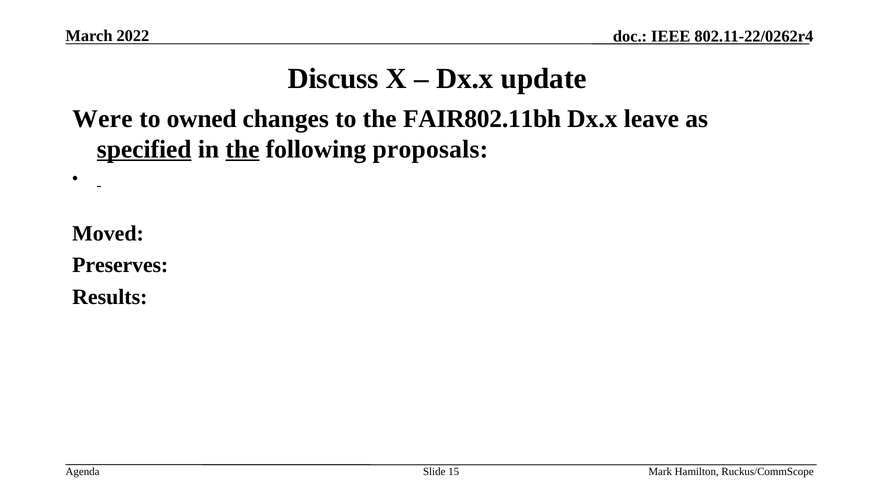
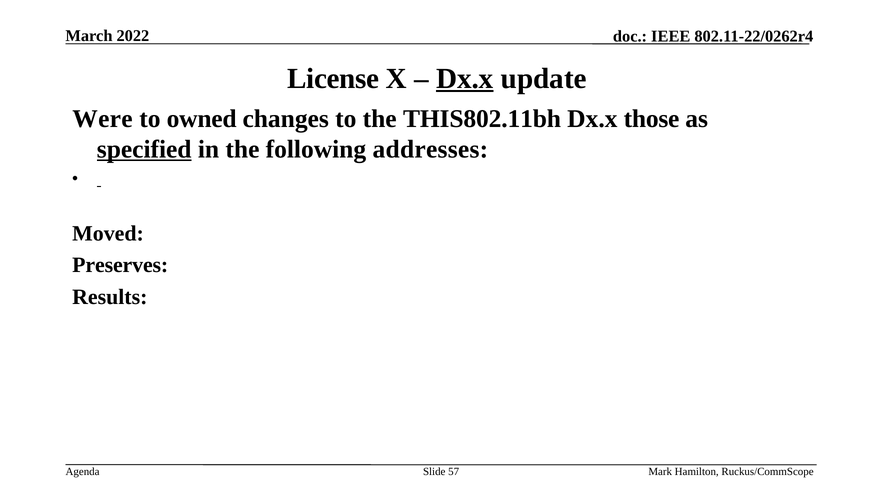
Discuss: Discuss -> License (333, 79)
Dx.x underline: none -> present (465, 79)
FAIR802.11bh: FAIR802.11bh -> THIS802.11bh (482, 119)
leave: leave -> those (652, 119)
the underline: present -> none (242, 149)
proposals: proposals -> addresses (430, 149)
15: 15 -> 57 (454, 472)
